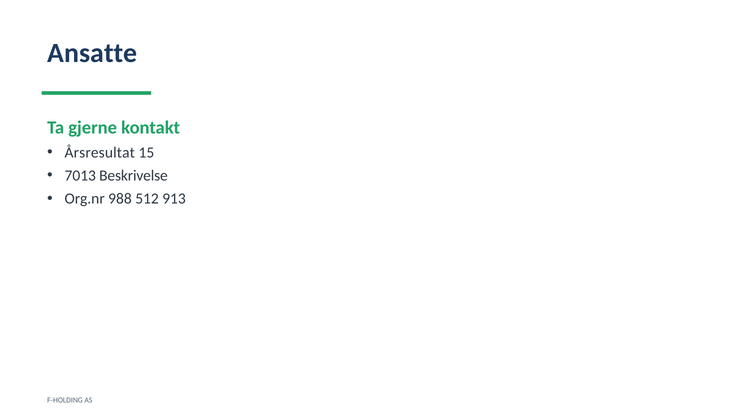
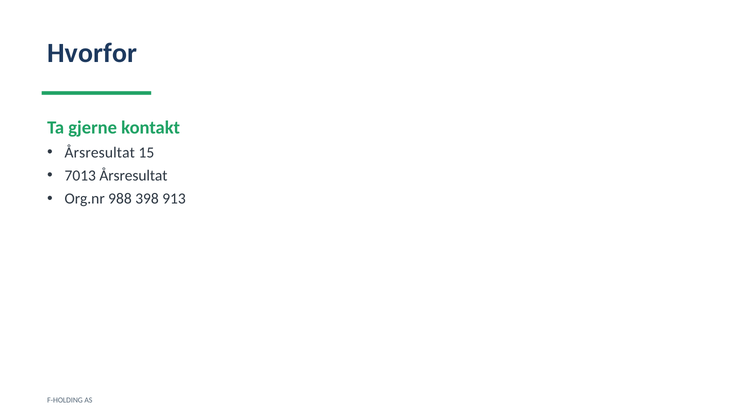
Ansatte: Ansatte -> Hvorfor (92, 53)
7013 Beskrivelse: Beskrivelse -> Årsresultat (133, 176)
512: 512 -> 398 (147, 199)
